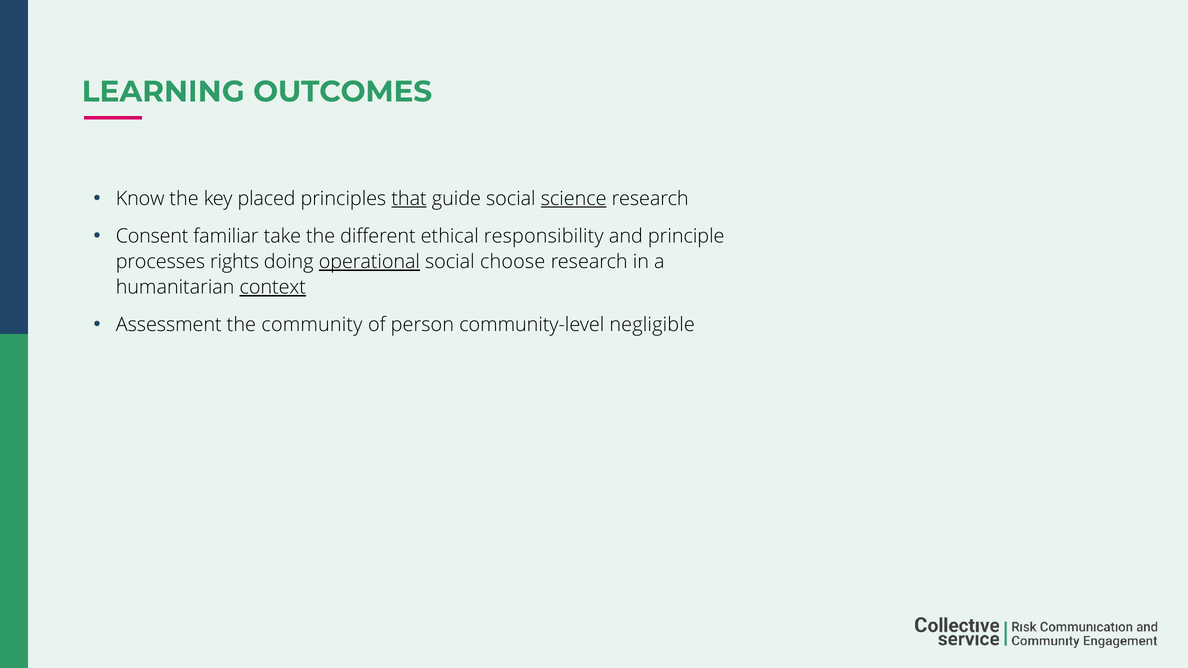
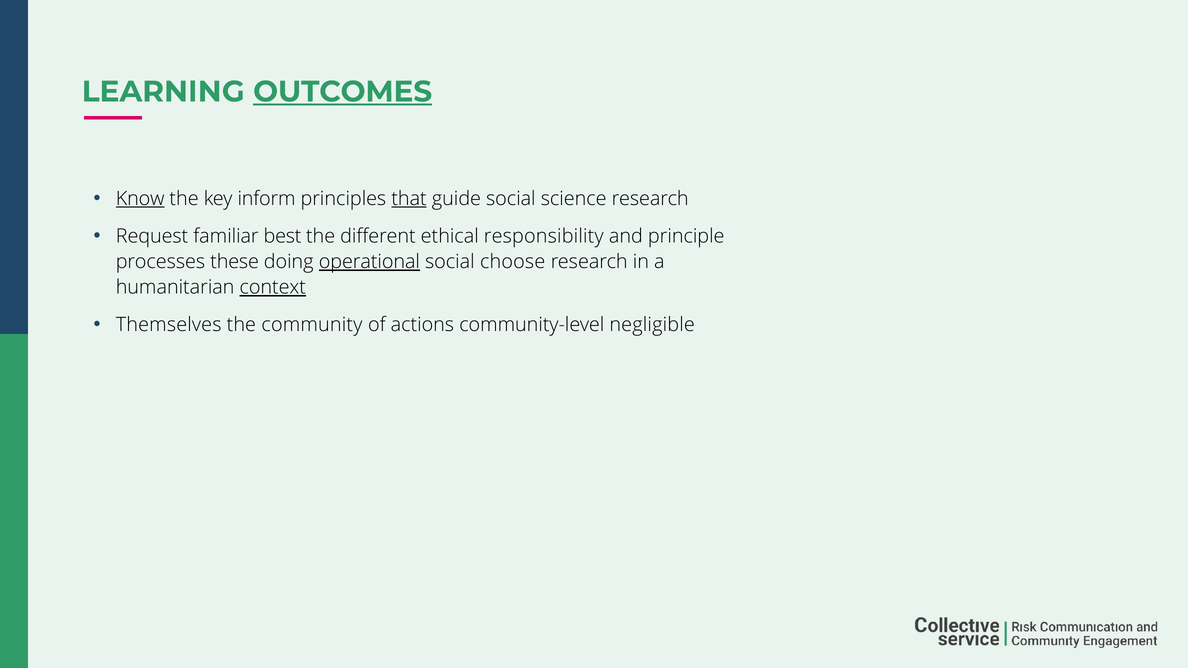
OUTCOMES underline: none -> present (343, 92)
Know underline: none -> present (140, 199)
placed: placed -> inform (267, 199)
science underline: present -> none (574, 199)
Consent: Consent -> Request (152, 236)
take: take -> best (282, 236)
rights: rights -> these (235, 262)
Assessment: Assessment -> Themselves (169, 325)
person: person -> actions (422, 325)
